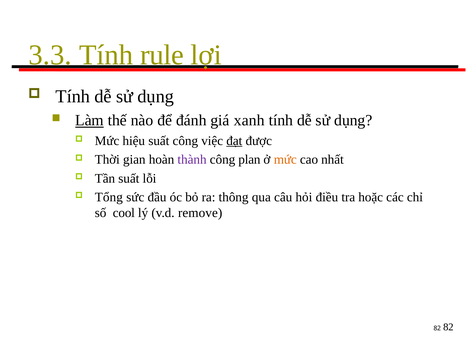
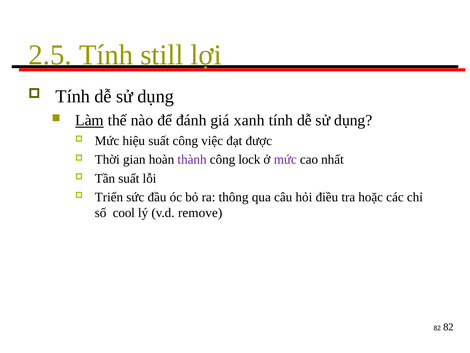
3.3: 3.3 -> 2.5 (50, 55)
rule: rule -> still (162, 55)
đạt underline: present -> none (234, 141)
plan: plan -> lock (249, 159)
mức colour: orange -> purple (285, 159)
Tổng: Tổng -> Triển (109, 197)
